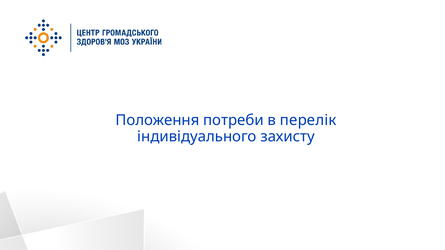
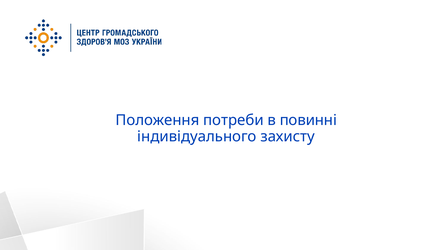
перелік: перелік -> повинні (308, 120)
